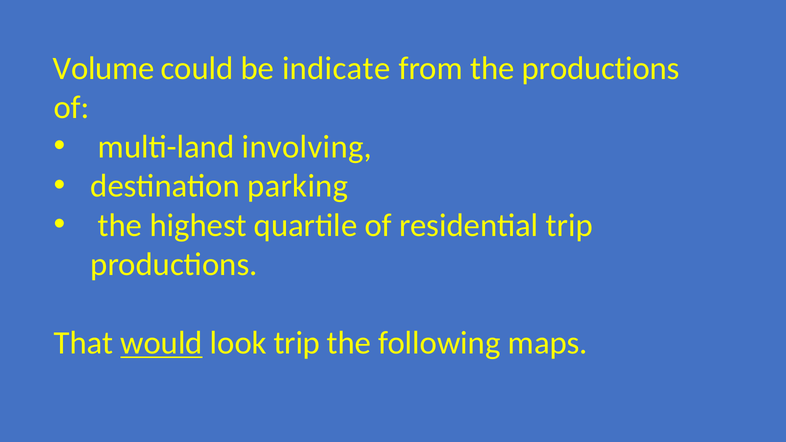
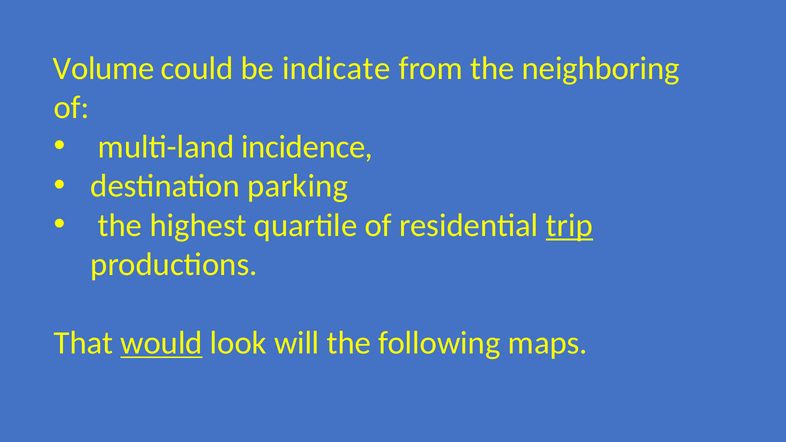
the productions: productions -> neighboring (601, 68)
involving: involving -> incidence (307, 147)
trip underline: none -> present (569, 225)
look trip: trip -> will (297, 343)
